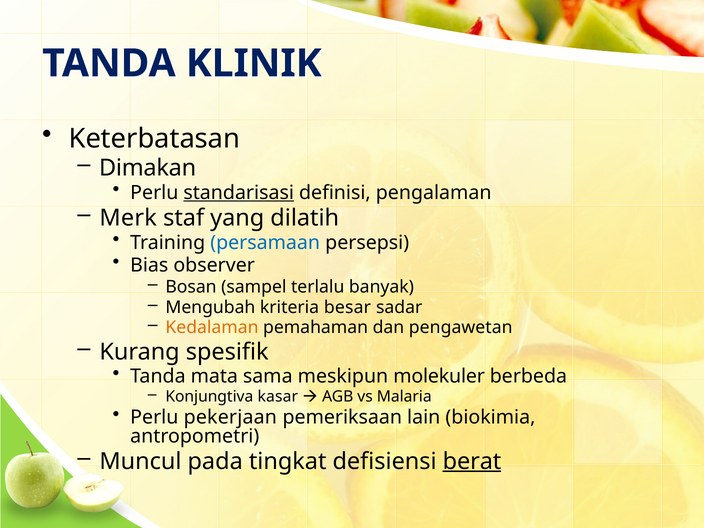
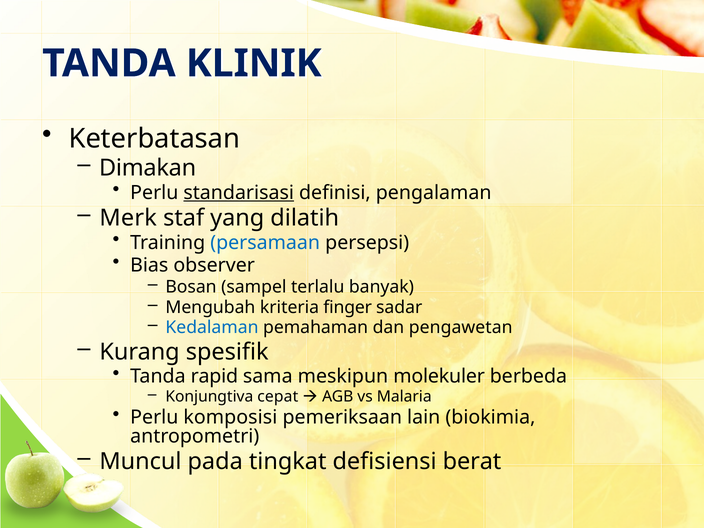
besar: besar -> finger (348, 307)
Kedalaman colour: orange -> blue (212, 328)
mata: mata -> rapid (214, 377)
kasar: kasar -> cepat (278, 397)
pekerjaan: pekerjaan -> komposisi (230, 417)
berat underline: present -> none (472, 461)
